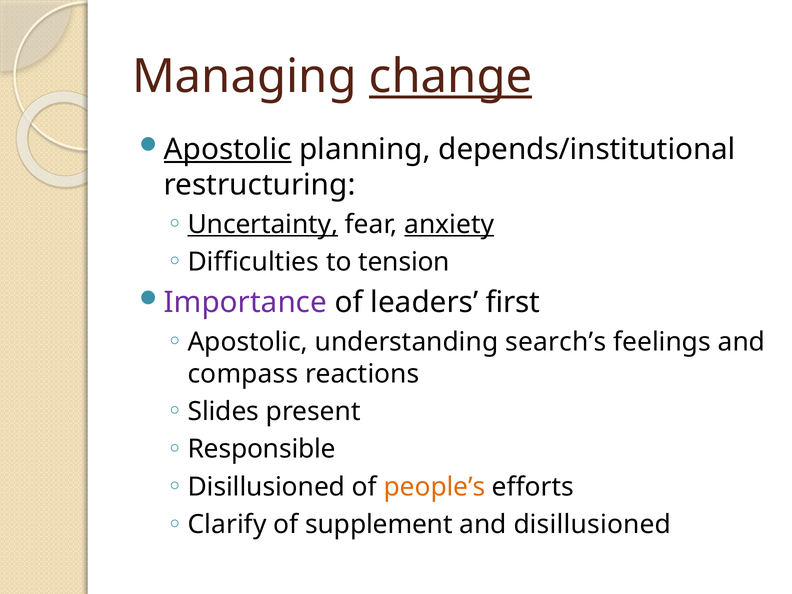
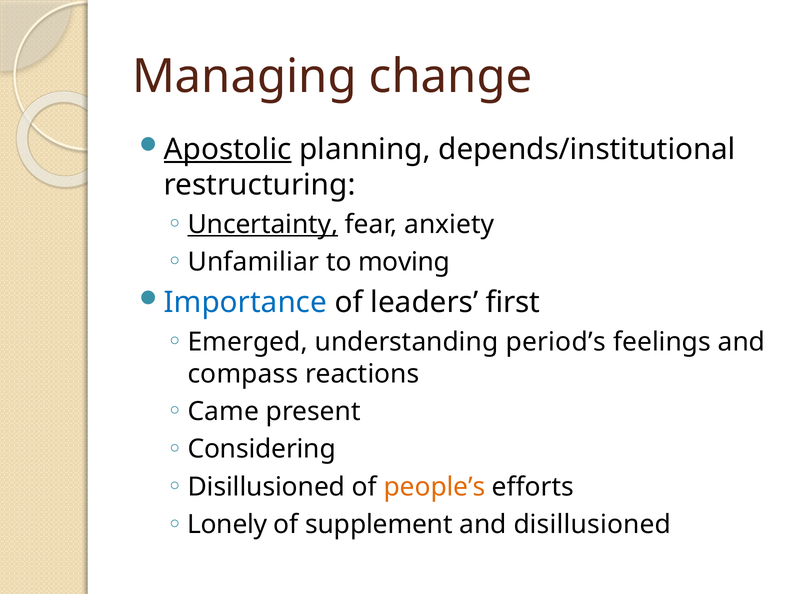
change underline: present -> none (451, 77)
anxiety underline: present -> none (449, 224)
Difficulties: Difficulties -> Unfamiliar (253, 262)
tension: tension -> moving (404, 262)
Importance colour: purple -> blue (245, 303)
Apostolic: Apostolic -> Emerged (248, 342)
search’s: search’s -> period’s (556, 342)
Slides: Slides -> Came (223, 412)
Responsible: Responsible -> Considering (262, 449)
Clarify: Clarify -> Lonely (227, 525)
